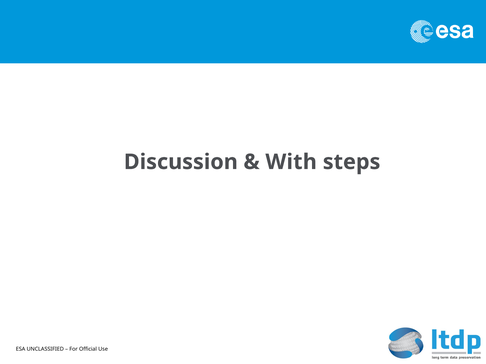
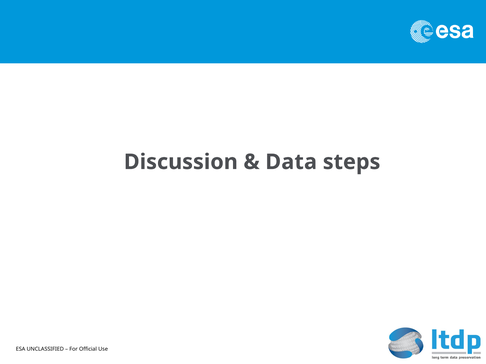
With: With -> Data (291, 162)
